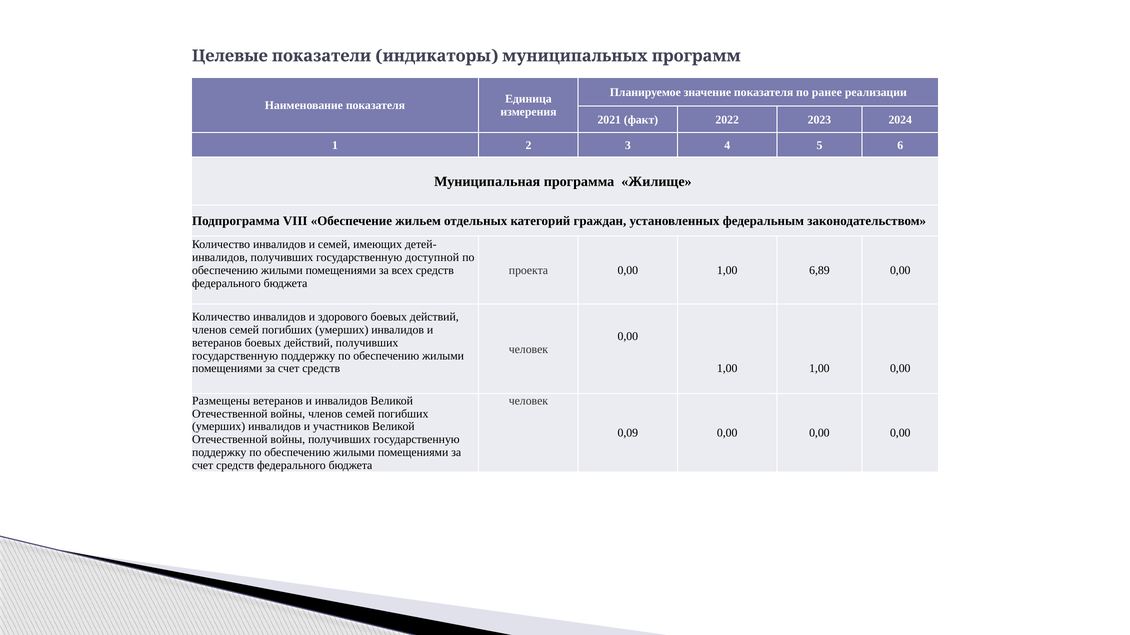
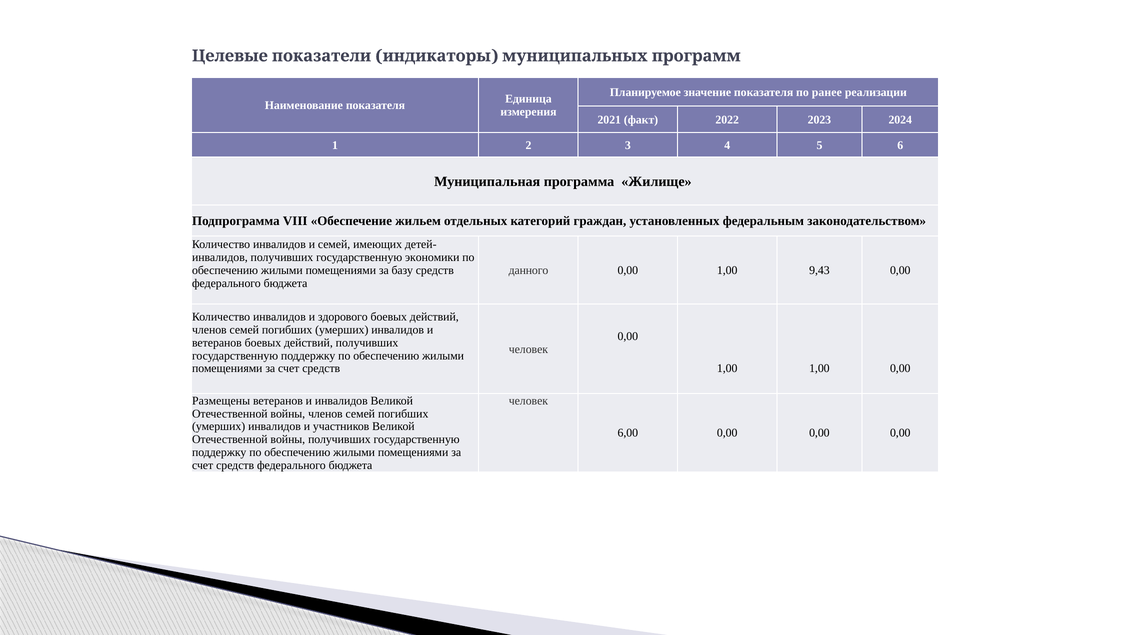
доступной: доступной -> экономики (432, 258)
всех: всех -> базу (402, 271)
проекта: проекта -> данного (529, 271)
6,89: 6,89 -> 9,43 (819, 271)
0,09: 0,09 -> 6,00 (628, 434)
